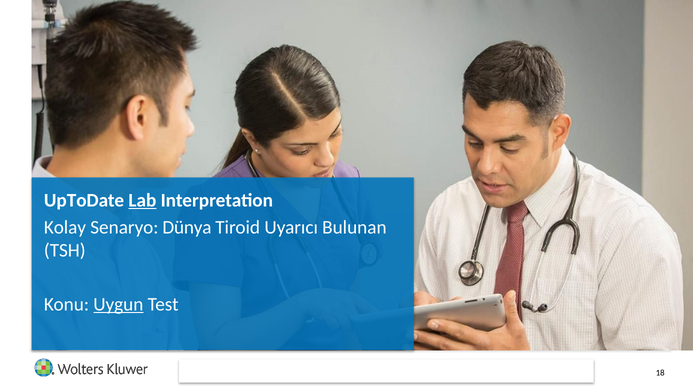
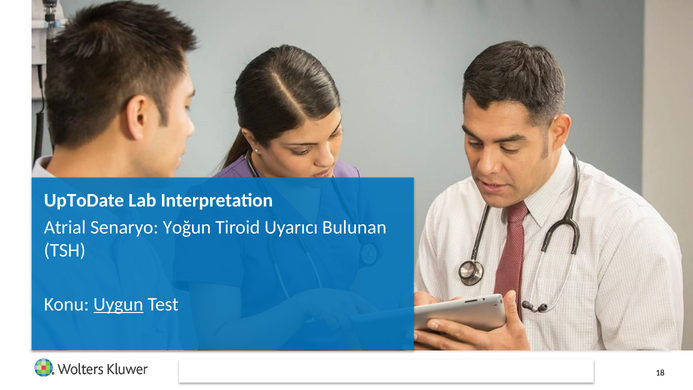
Lab underline: present -> none (142, 200)
Kolay: Kolay -> Atrial (65, 227)
Dünya: Dünya -> Yoğun (187, 227)
